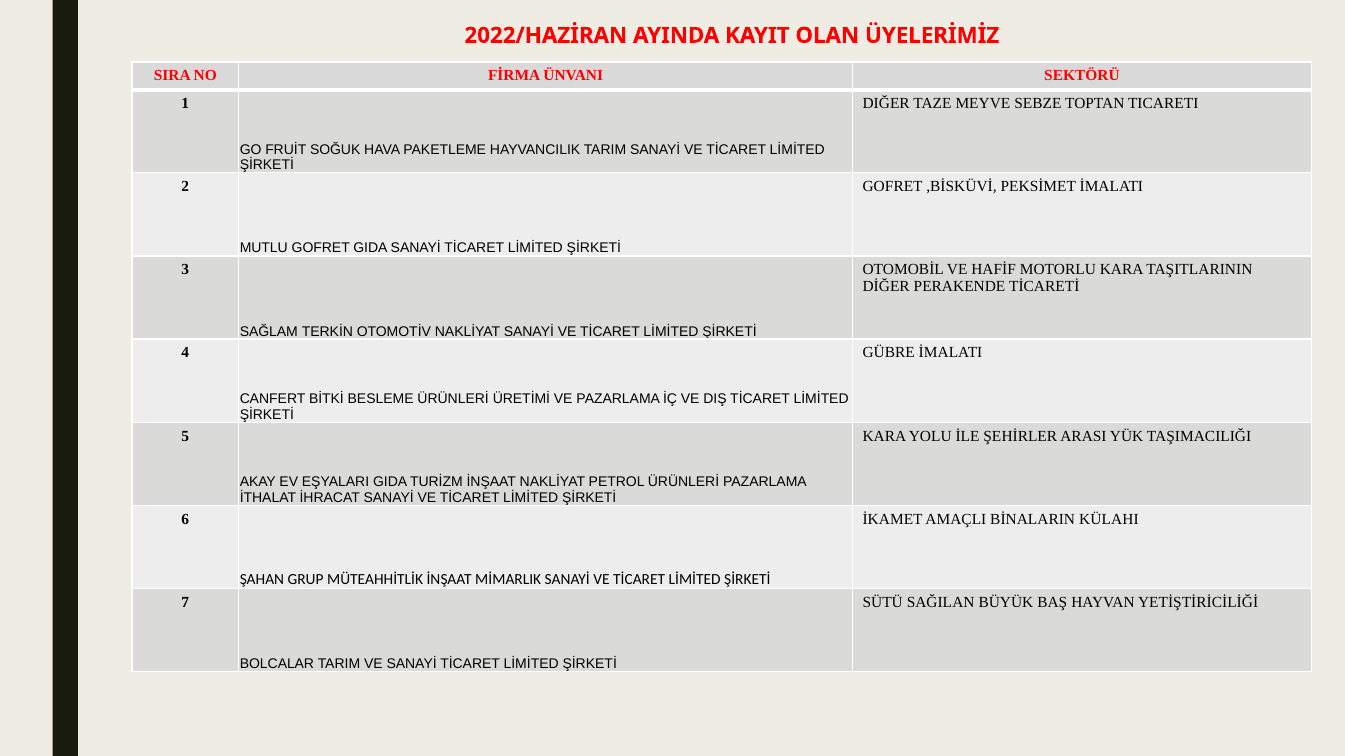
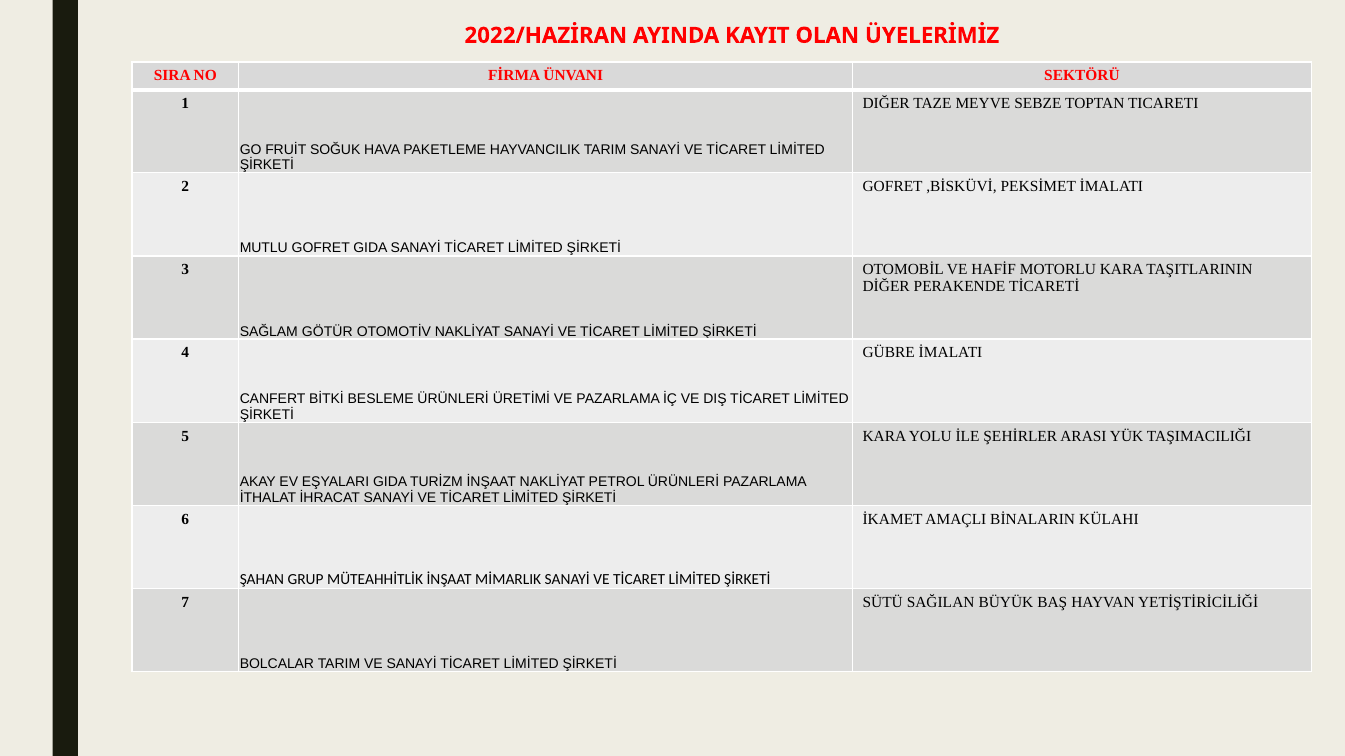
TERKİN: TERKİN -> GÖTÜR (327, 332)
